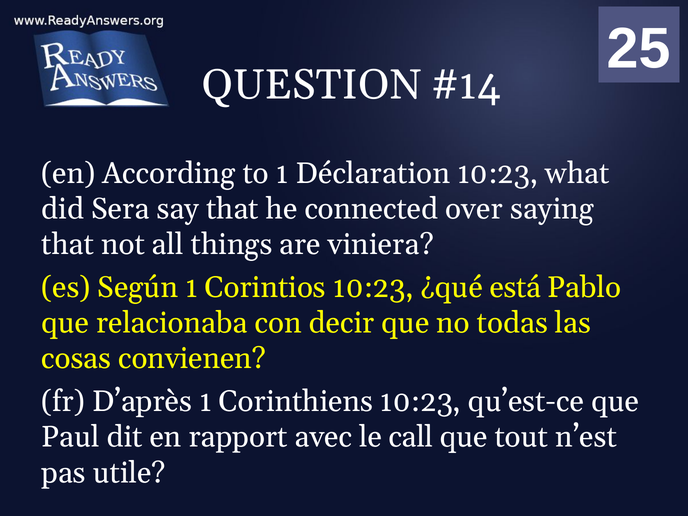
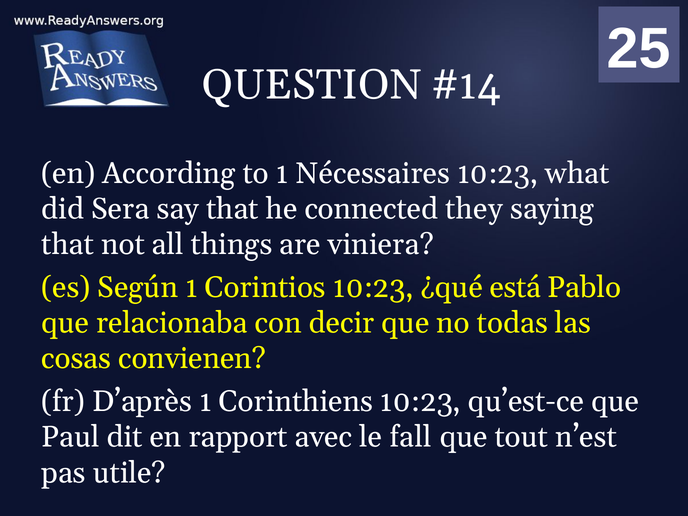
Déclaration: Déclaration -> Nécessaires (373, 173)
over: over -> they (474, 209)
call: call -> fall (411, 437)
